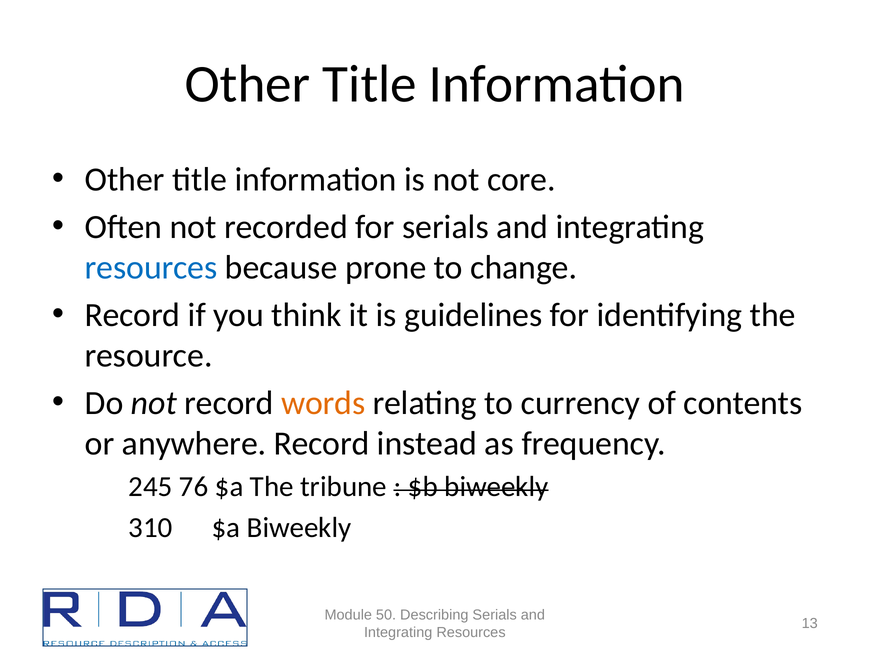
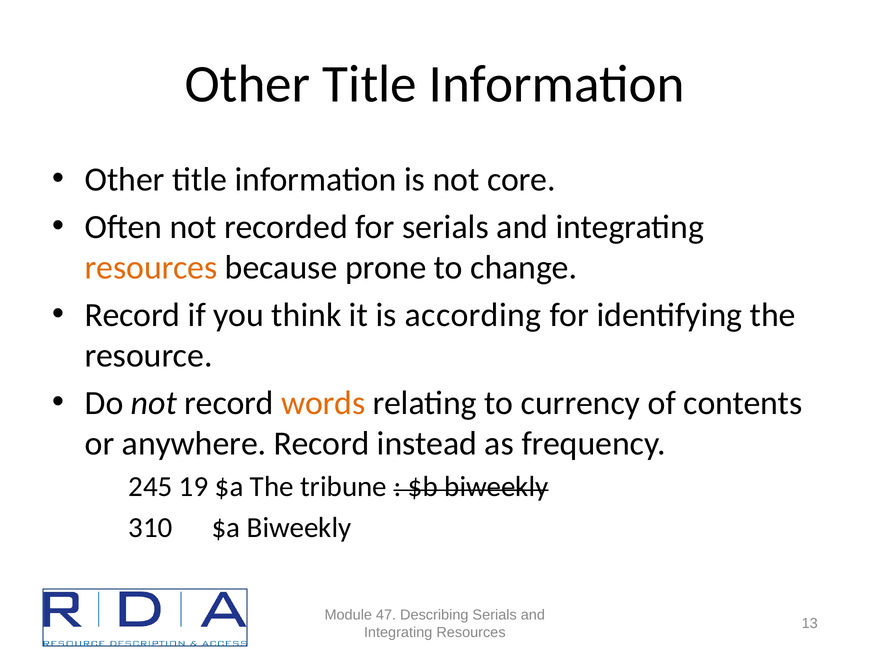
resources colour: blue -> orange (151, 267)
guidelines: guidelines -> according (473, 315)
76: 76 -> 19 (194, 487)
50: 50 -> 47 (386, 614)
